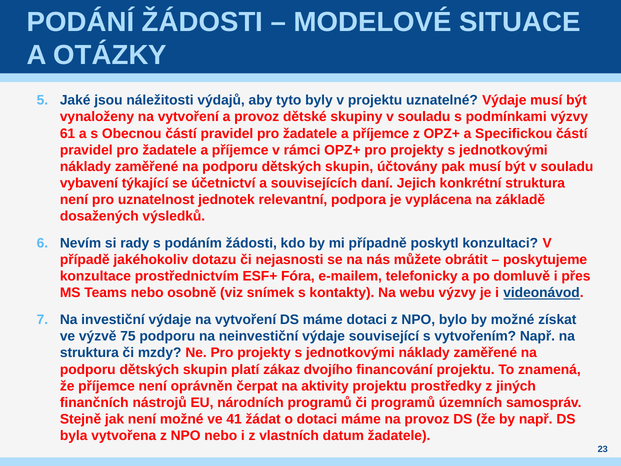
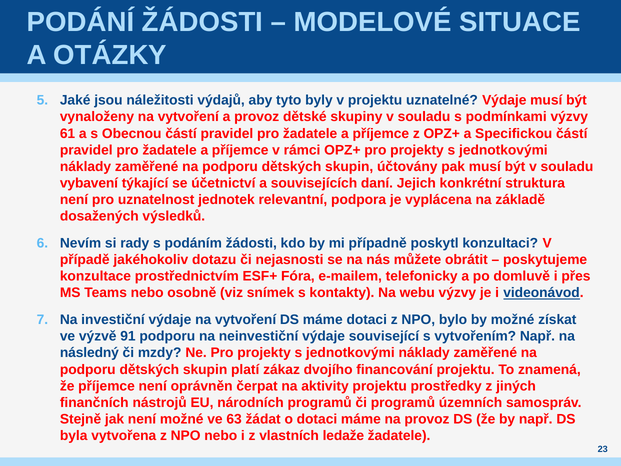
75: 75 -> 91 (128, 336)
struktura: struktura -> následný (89, 353)
41: 41 -> 63 (234, 419)
datum: datum -> ledaže (343, 436)
